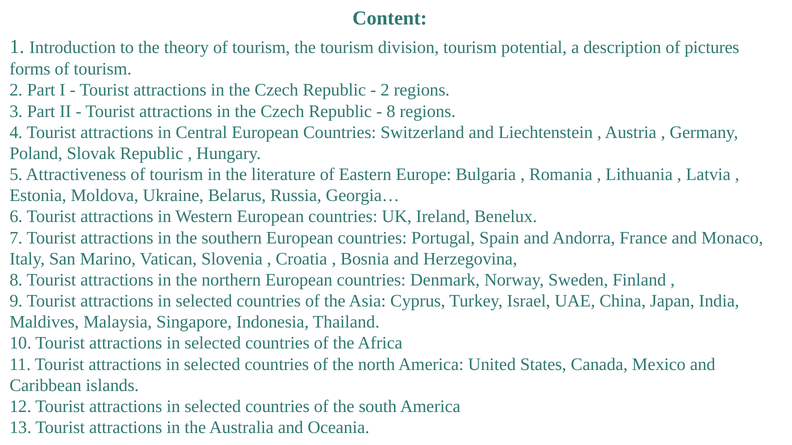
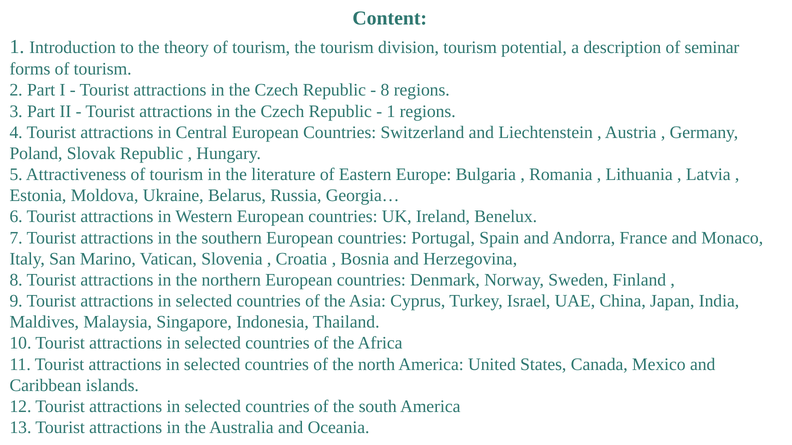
pictures: pictures -> seminar (712, 48)
2: 2 -> 8 (385, 90)
8: 8 -> 1 (391, 111)
